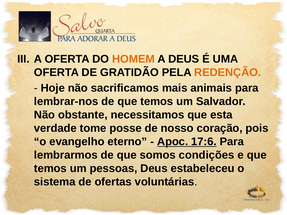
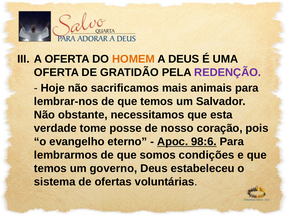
REDENÇÃO colour: orange -> purple (228, 73)
17:6: 17:6 -> 98:6 (204, 142)
pessoas: pessoas -> governo (113, 169)
